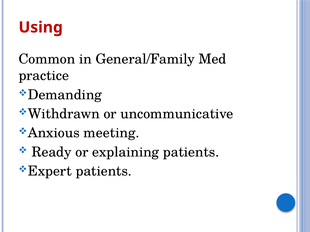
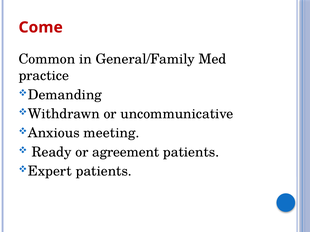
Using: Using -> Come (41, 27)
explaining: explaining -> agreement (126, 152)
